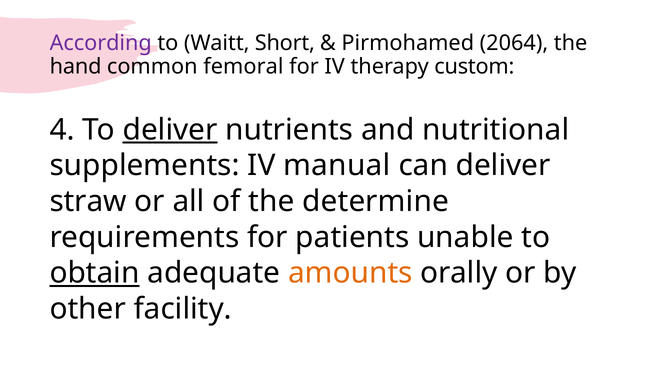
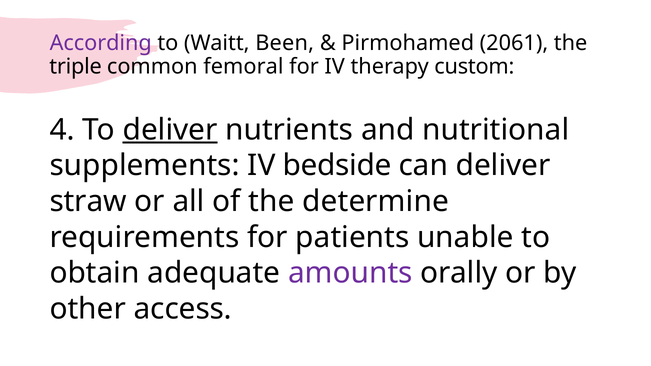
Short: Short -> Been (285, 43)
2064: 2064 -> 2061 (514, 43)
hand: hand -> triple (76, 66)
manual: manual -> bedside (337, 166)
obtain underline: present -> none (95, 273)
amounts colour: orange -> purple (350, 273)
facility: facility -> access (183, 309)
